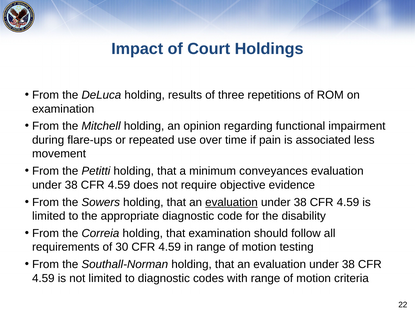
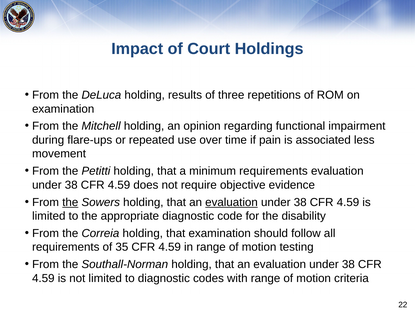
minimum conveyances: conveyances -> requirements (273, 171)
the underline: none -> present (70, 202)
30: 30 -> 35 (122, 247)
